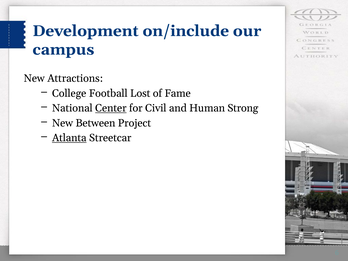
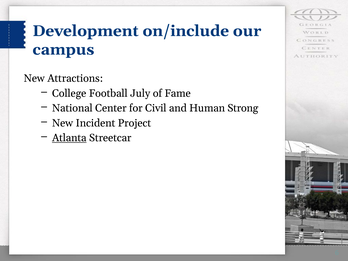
Lost: Lost -> July (140, 93)
Center underline: present -> none (111, 108)
Between: Between -> Incident (95, 123)
